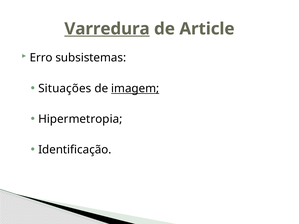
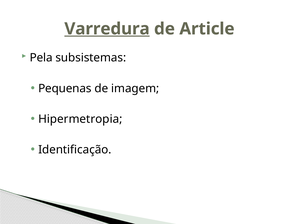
Erro: Erro -> Pela (41, 58)
Situações: Situações -> Pequenas (65, 89)
imagem underline: present -> none (135, 89)
